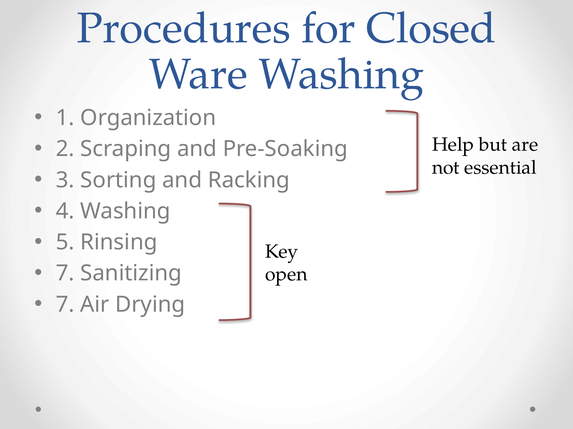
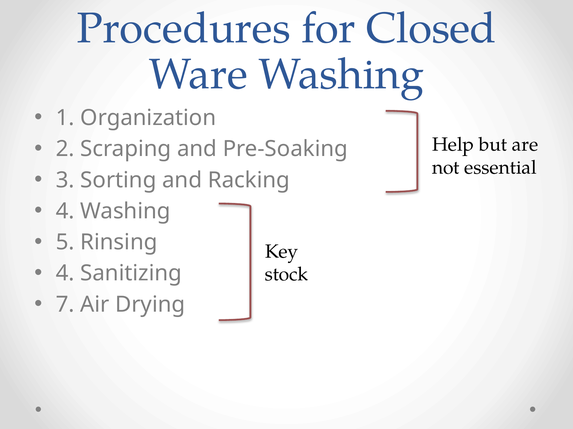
7: 7 -> 4 (65, 274)
open: open -> stock (287, 275)
